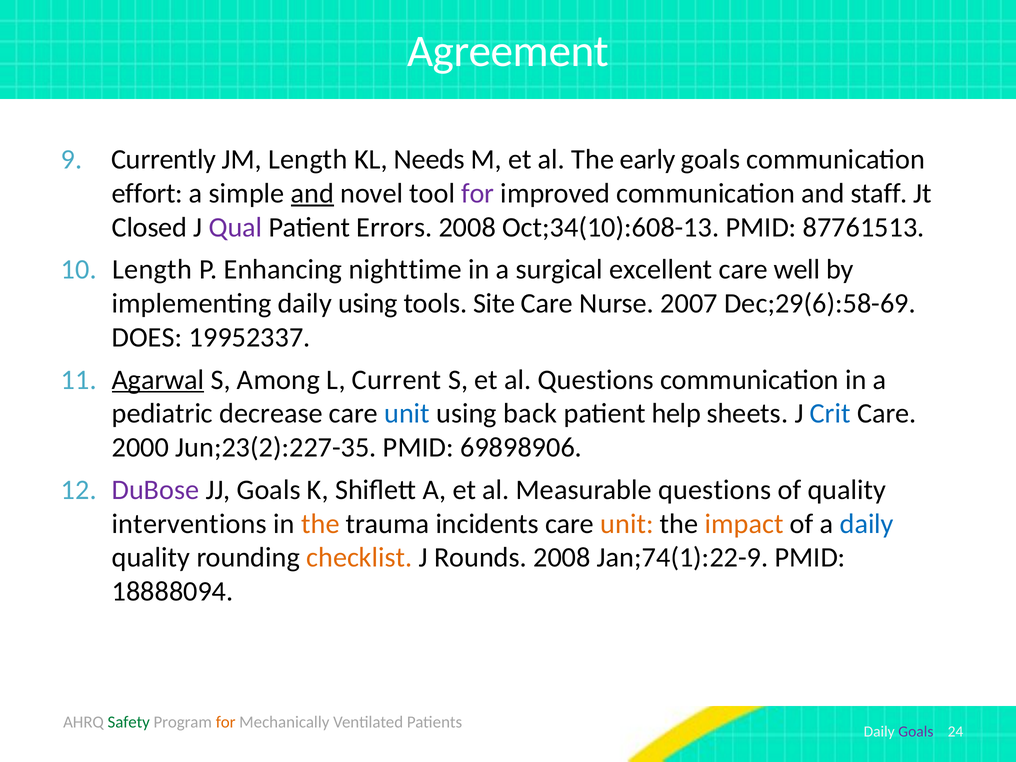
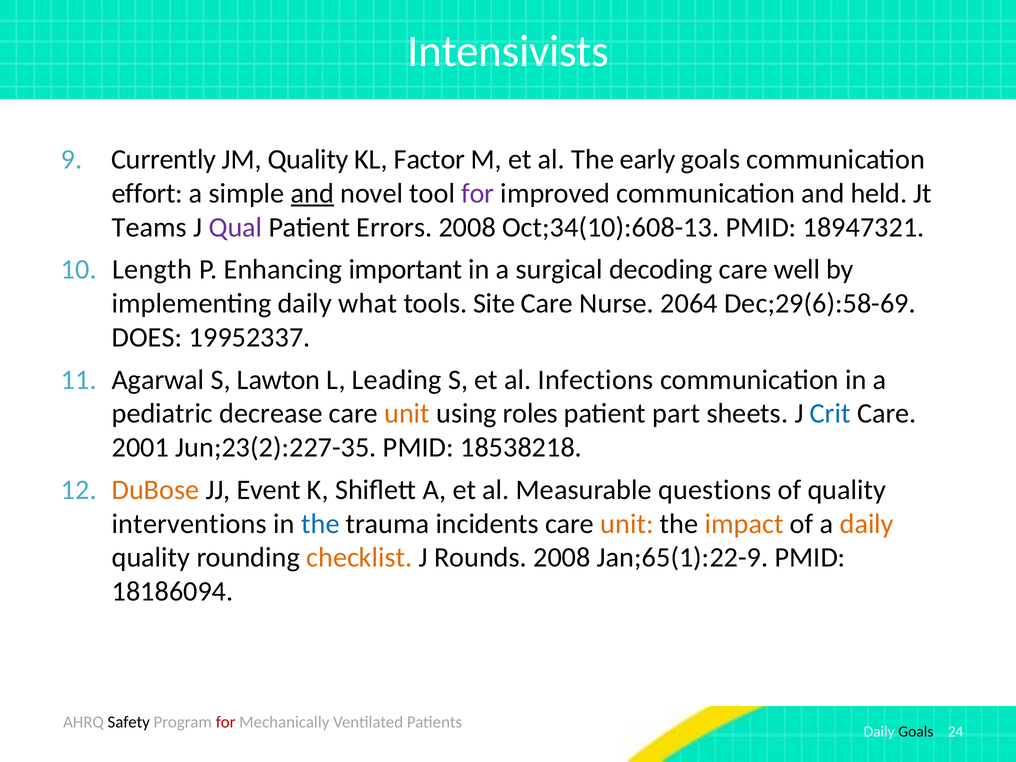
Agreement: Agreement -> Intensivists (508, 51)
JM Length: Length -> Quality (308, 159)
Needs: Needs -> Factor (429, 159)
staff: staff -> held (879, 193)
Closed: Closed -> Teams (149, 227)
87761513: 87761513 -> 18947321 (864, 227)
nighttime: nighttime -> important (405, 270)
excellent: excellent -> decoding (661, 270)
daily using: using -> what (368, 303)
2007: 2007 -> 2064 (689, 303)
Agarwal underline: present -> none (158, 380)
Among: Among -> Lawton (279, 380)
Current: Current -> Leading (397, 380)
al Questions: Questions -> Infections (596, 380)
unit colour: blue -> orange (407, 414)
back: back -> roles (530, 414)
help: help -> part (676, 414)
2000: 2000 -> 2001 (140, 447)
69898906: 69898906 -> 18538218 (521, 447)
DuBose colour: purple -> orange (156, 490)
JJ Goals: Goals -> Event (269, 490)
the colour: orange -> blue (320, 524)
daily colour: blue -> orange (867, 524)
Jan;74(1):22-9: Jan;74(1):22-9 -> Jan;65(1):22-9 (683, 558)
18888094: 18888094 -> 18186094 (173, 591)
Safety colour: green -> black (129, 722)
for colour: orange -> red (226, 722)
Goals colour: purple -> black (916, 732)
